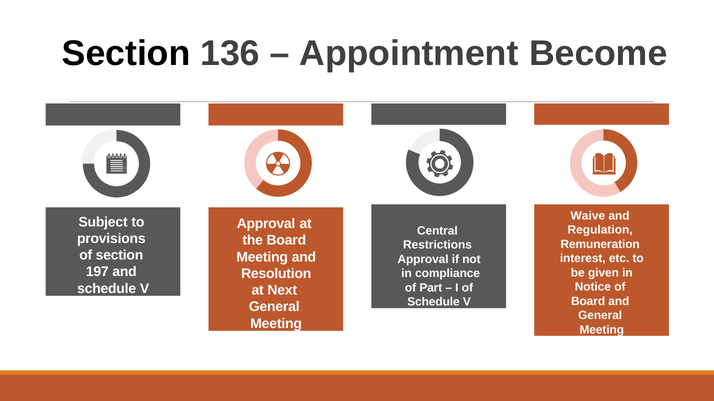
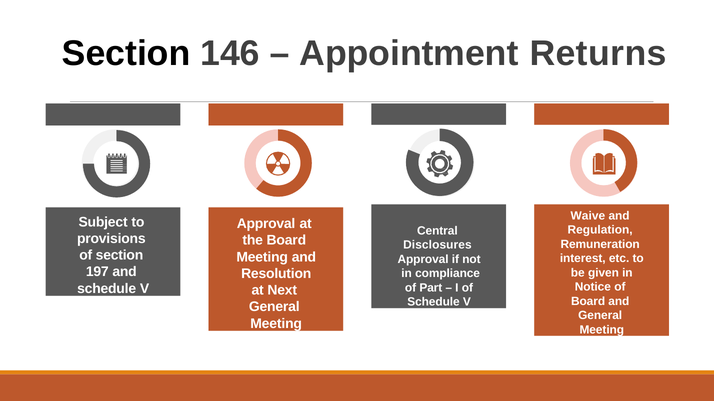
136: 136 -> 146 (230, 54)
Become: Become -> Returns (598, 54)
Restrictions: Restrictions -> Disclosures (437, 245)
